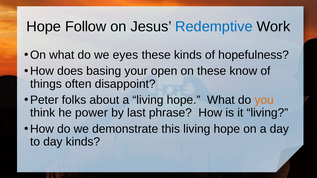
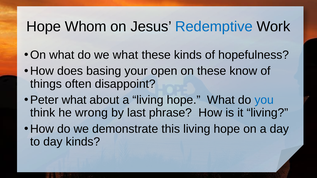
Follow: Follow -> Whom (86, 27)
we eyes: eyes -> what (125, 55)
Peter folks: folks -> what (74, 100)
you colour: orange -> blue (264, 100)
power: power -> wrong (91, 113)
